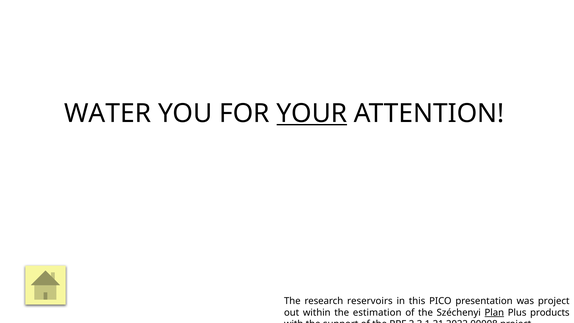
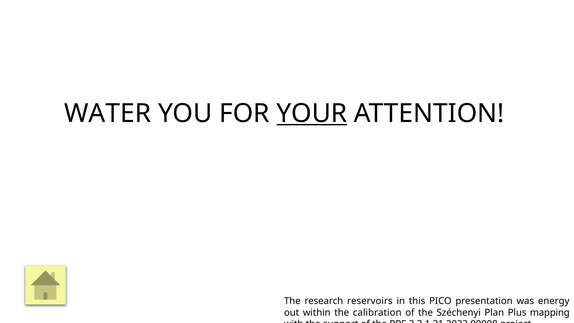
was project: project -> energy (554, 301)
estimation: estimation -> calibration (377, 312)
Plan underline: present -> none (494, 312)
products: products -> mapping (550, 312)
